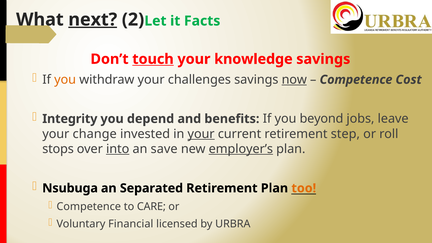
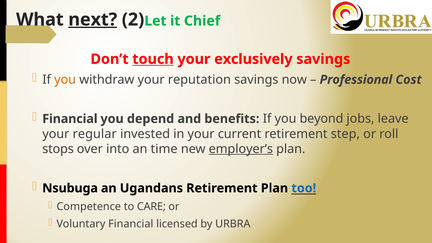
Facts: Facts -> Chief (202, 21)
knowledge: knowledge -> exclusively (253, 59)
challenges: challenges -> reputation (199, 80)
now underline: present -> none (294, 80)
Competence: Competence -> Professional (356, 80)
Integrity: Integrity -> Financial (70, 119)
change: change -> regular (95, 134)
your underline: present -> none (201, 134)
into underline: present -> none (118, 149)
save: save -> time (164, 149)
Separated: Separated -> Ugandans (151, 188)
too colour: orange -> blue (304, 188)
